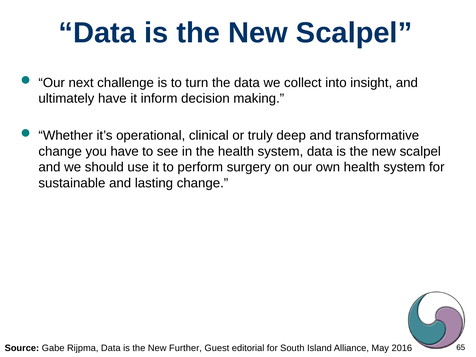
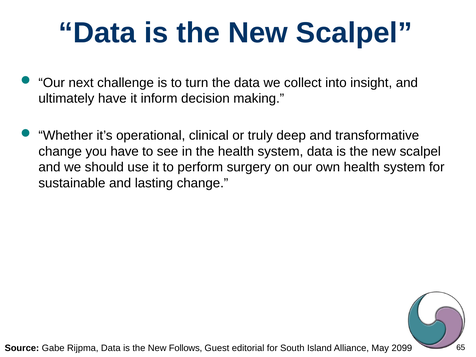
Further: Further -> Follows (186, 348)
2016: 2016 -> 2099 (402, 348)
